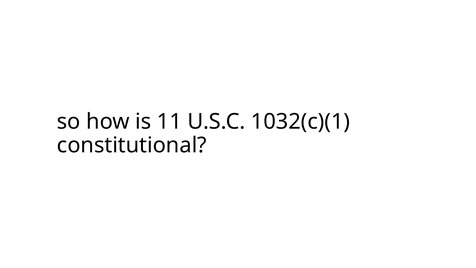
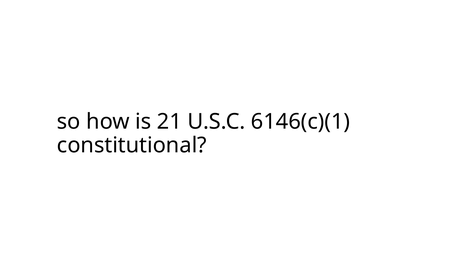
11: 11 -> 21 (169, 122)
1032(c)(1: 1032(c)(1 -> 6146(c)(1 (301, 122)
